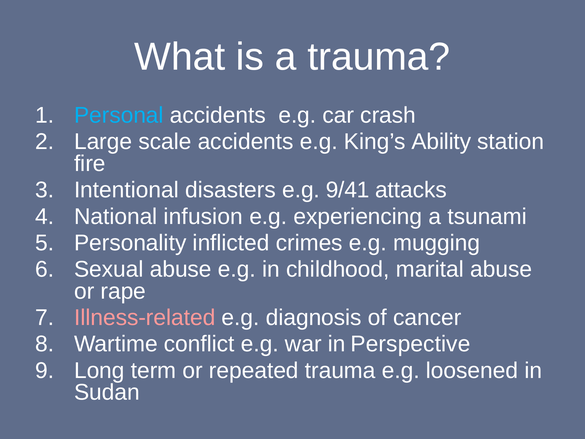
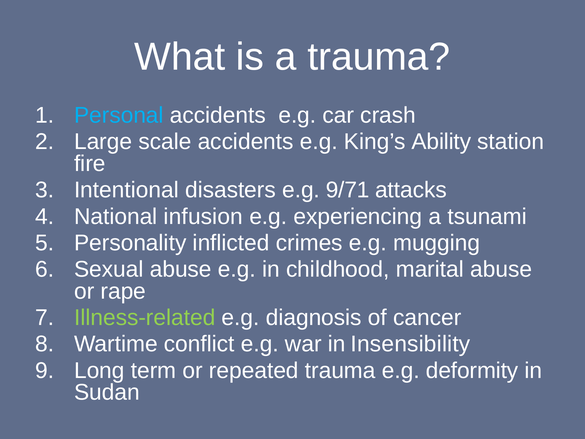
9/41: 9/41 -> 9/71 (348, 190)
Illness-related colour: pink -> light green (145, 317)
Perspective: Perspective -> Insensibility (411, 344)
loosened: loosened -> deformity (472, 370)
